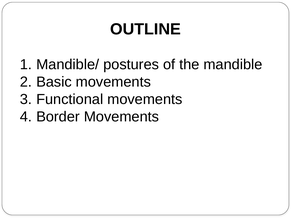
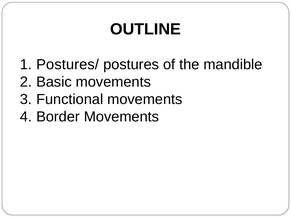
Mandible/: Mandible/ -> Postures/ (68, 65)
